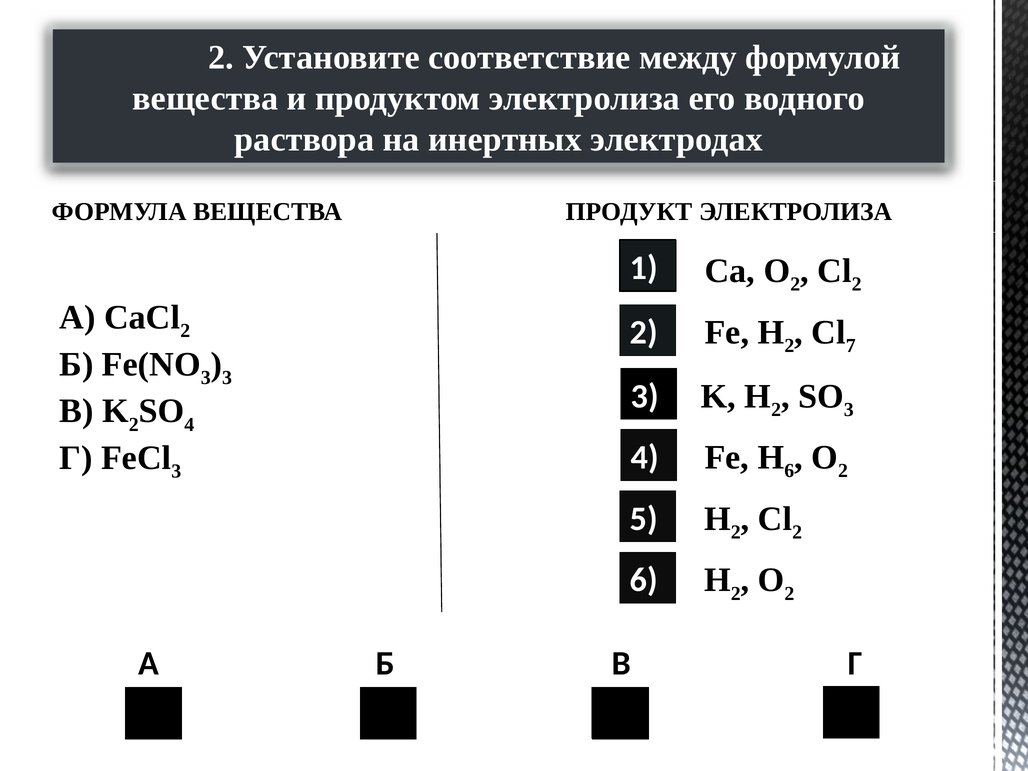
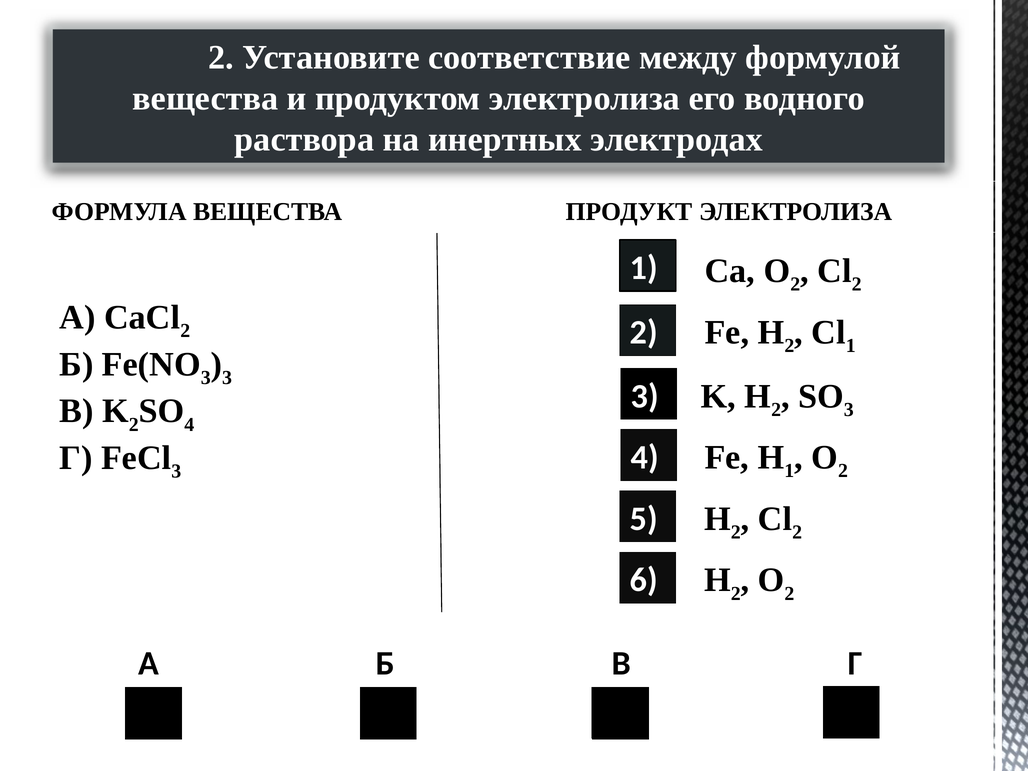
7: 7 -> 1 (851, 346)
6: 6 -> 1 (789, 471)
